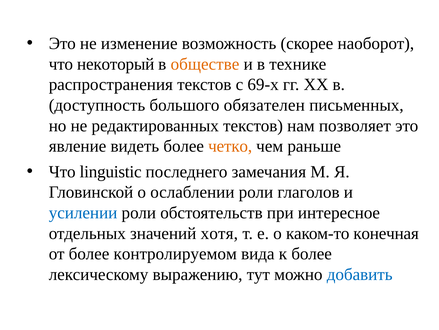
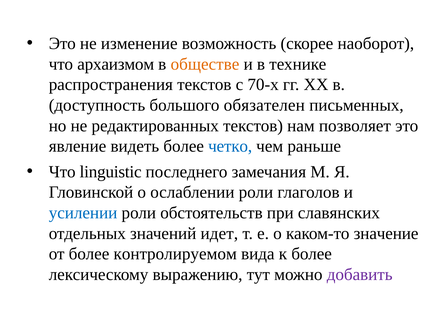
некоторый: некоторый -> архаизмом (116, 64)
69-х: 69-х -> 70-х (263, 84)
четко colour: orange -> blue (230, 146)
интересное: интересное -> славянских (339, 212)
хотя: хотя -> идет (219, 233)
конечная: конечная -> значение (386, 233)
добавить colour: blue -> purple (360, 274)
